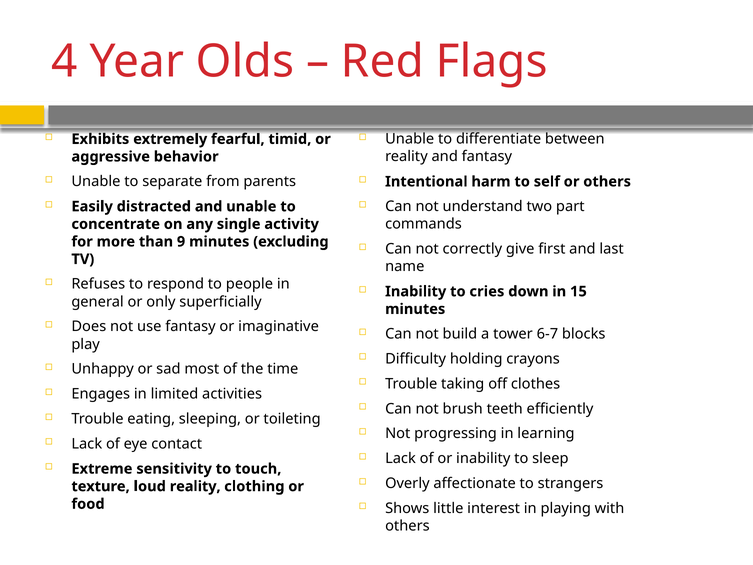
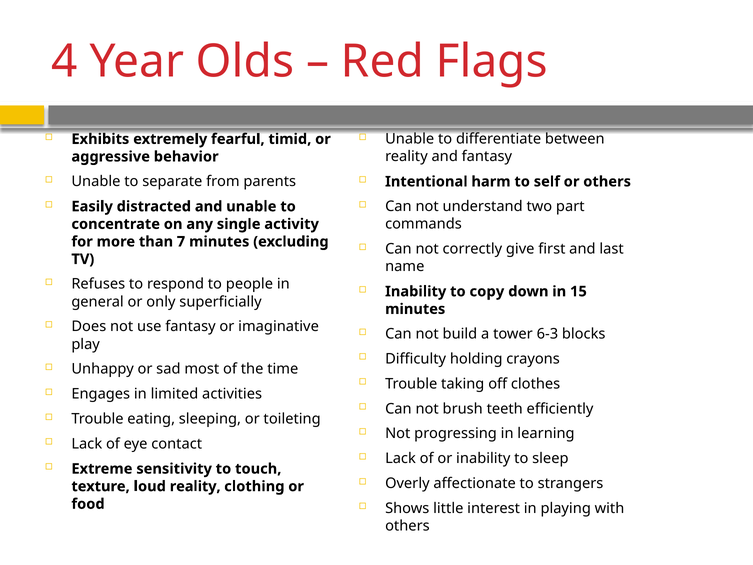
9: 9 -> 7 (181, 242)
cries: cries -> copy (487, 291)
6-7: 6-7 -> 6-3 (547, 334)
